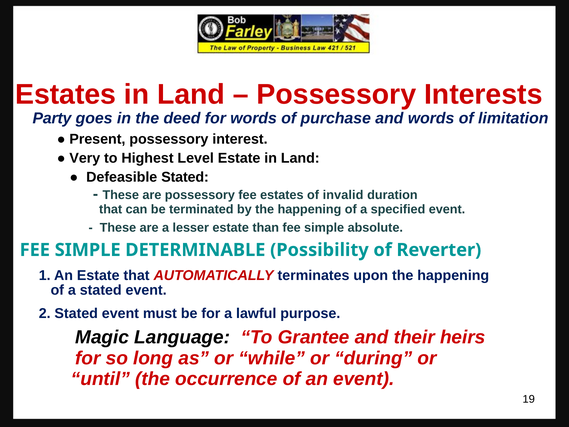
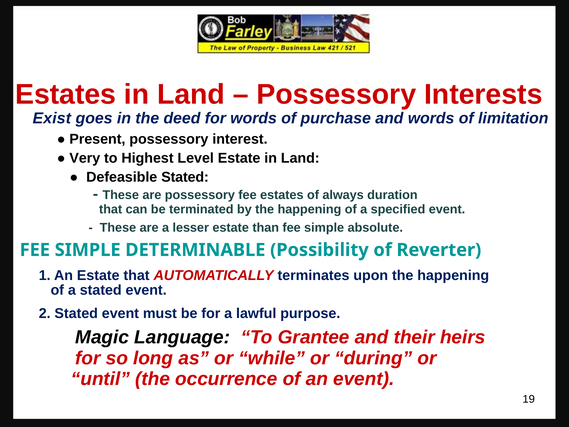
Party: Party -> Exist (52, 118)
invalid: invalid -> always (343, 195)
